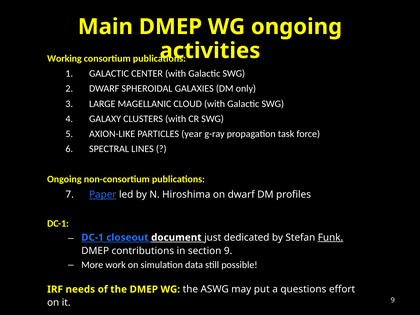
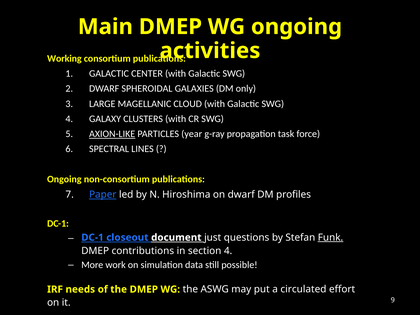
AXION-LIKE underline: none -> present (112, 134)
dedicated: dedicated -> questions (247, 237)
section 9: 9 -> 4 (228, 251)
questions: questions -> circulated (303, 289)
